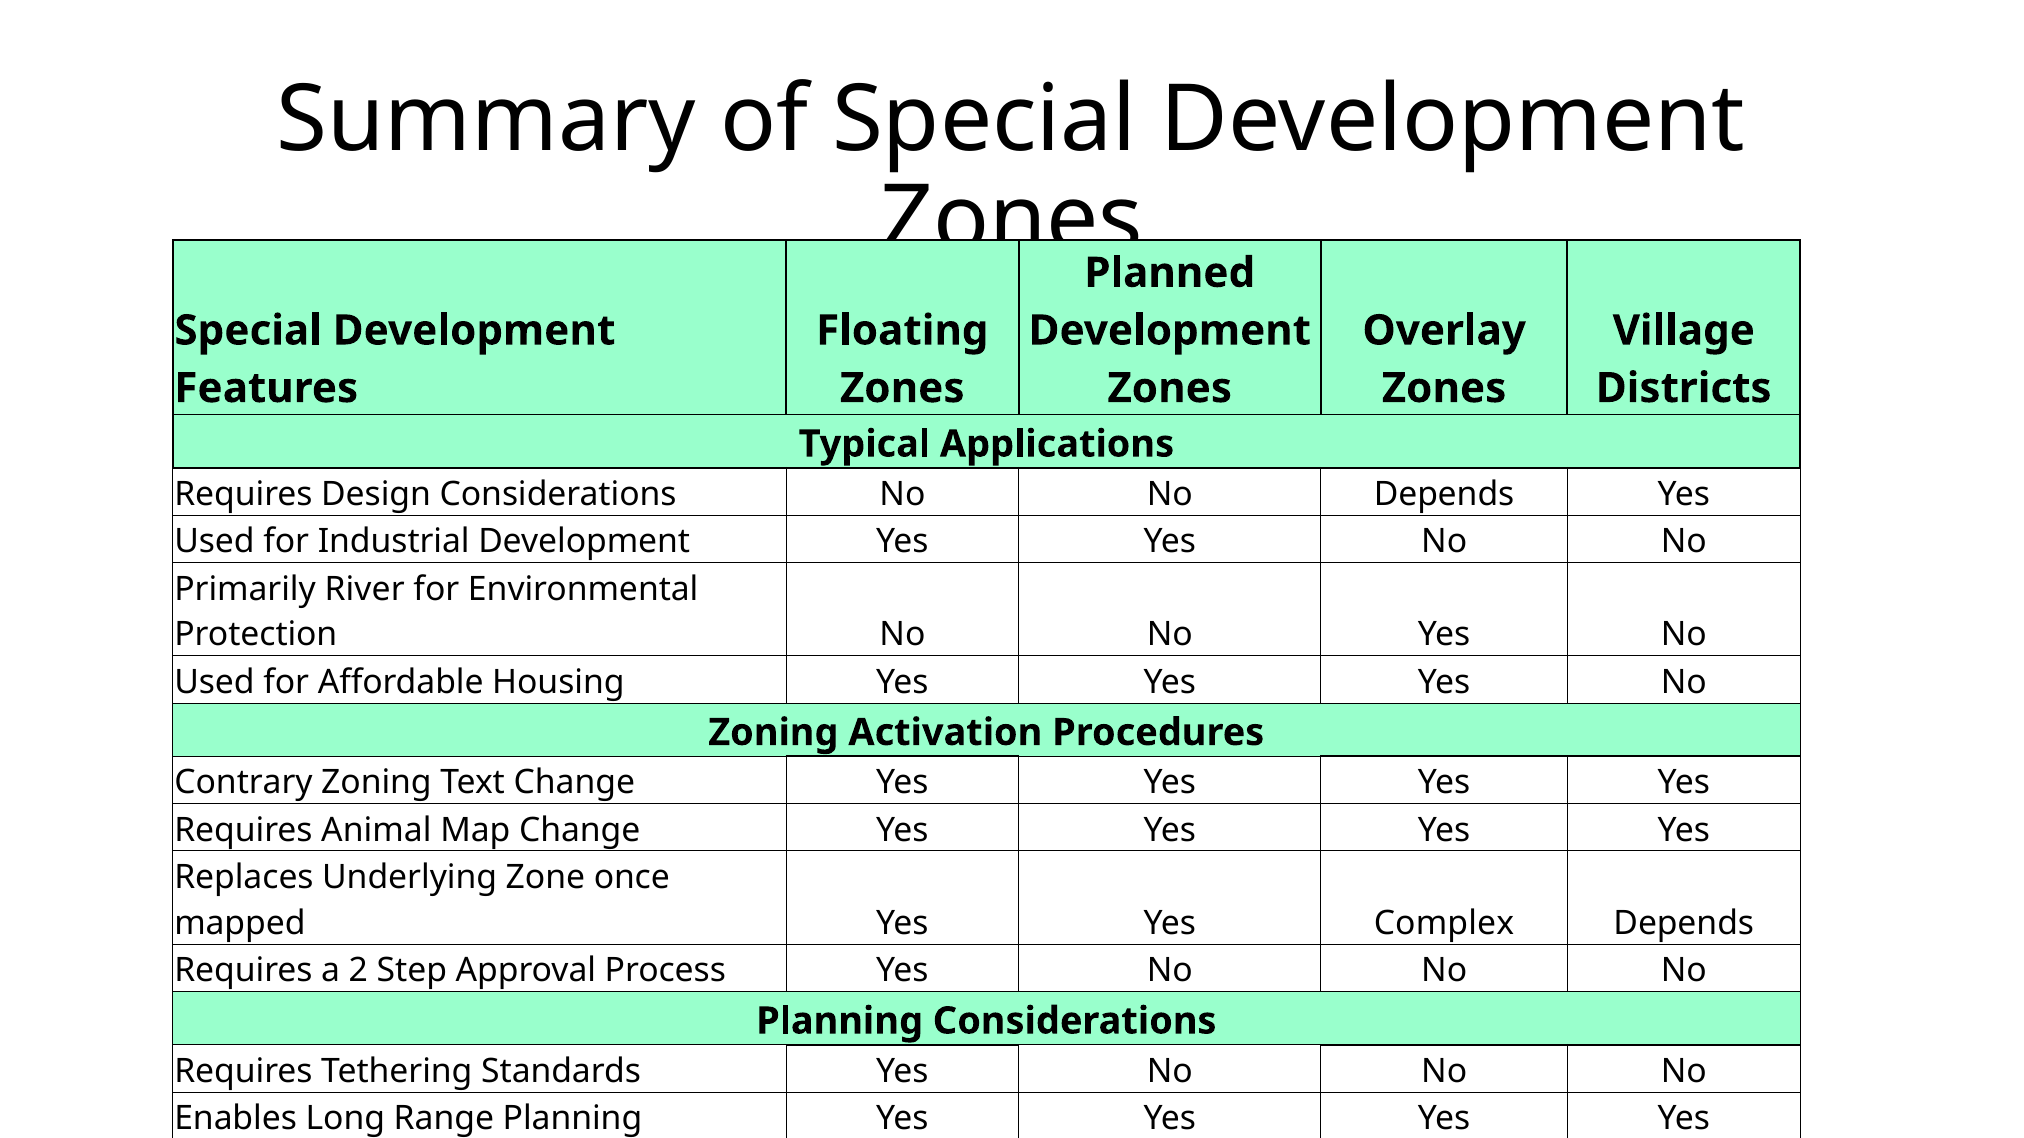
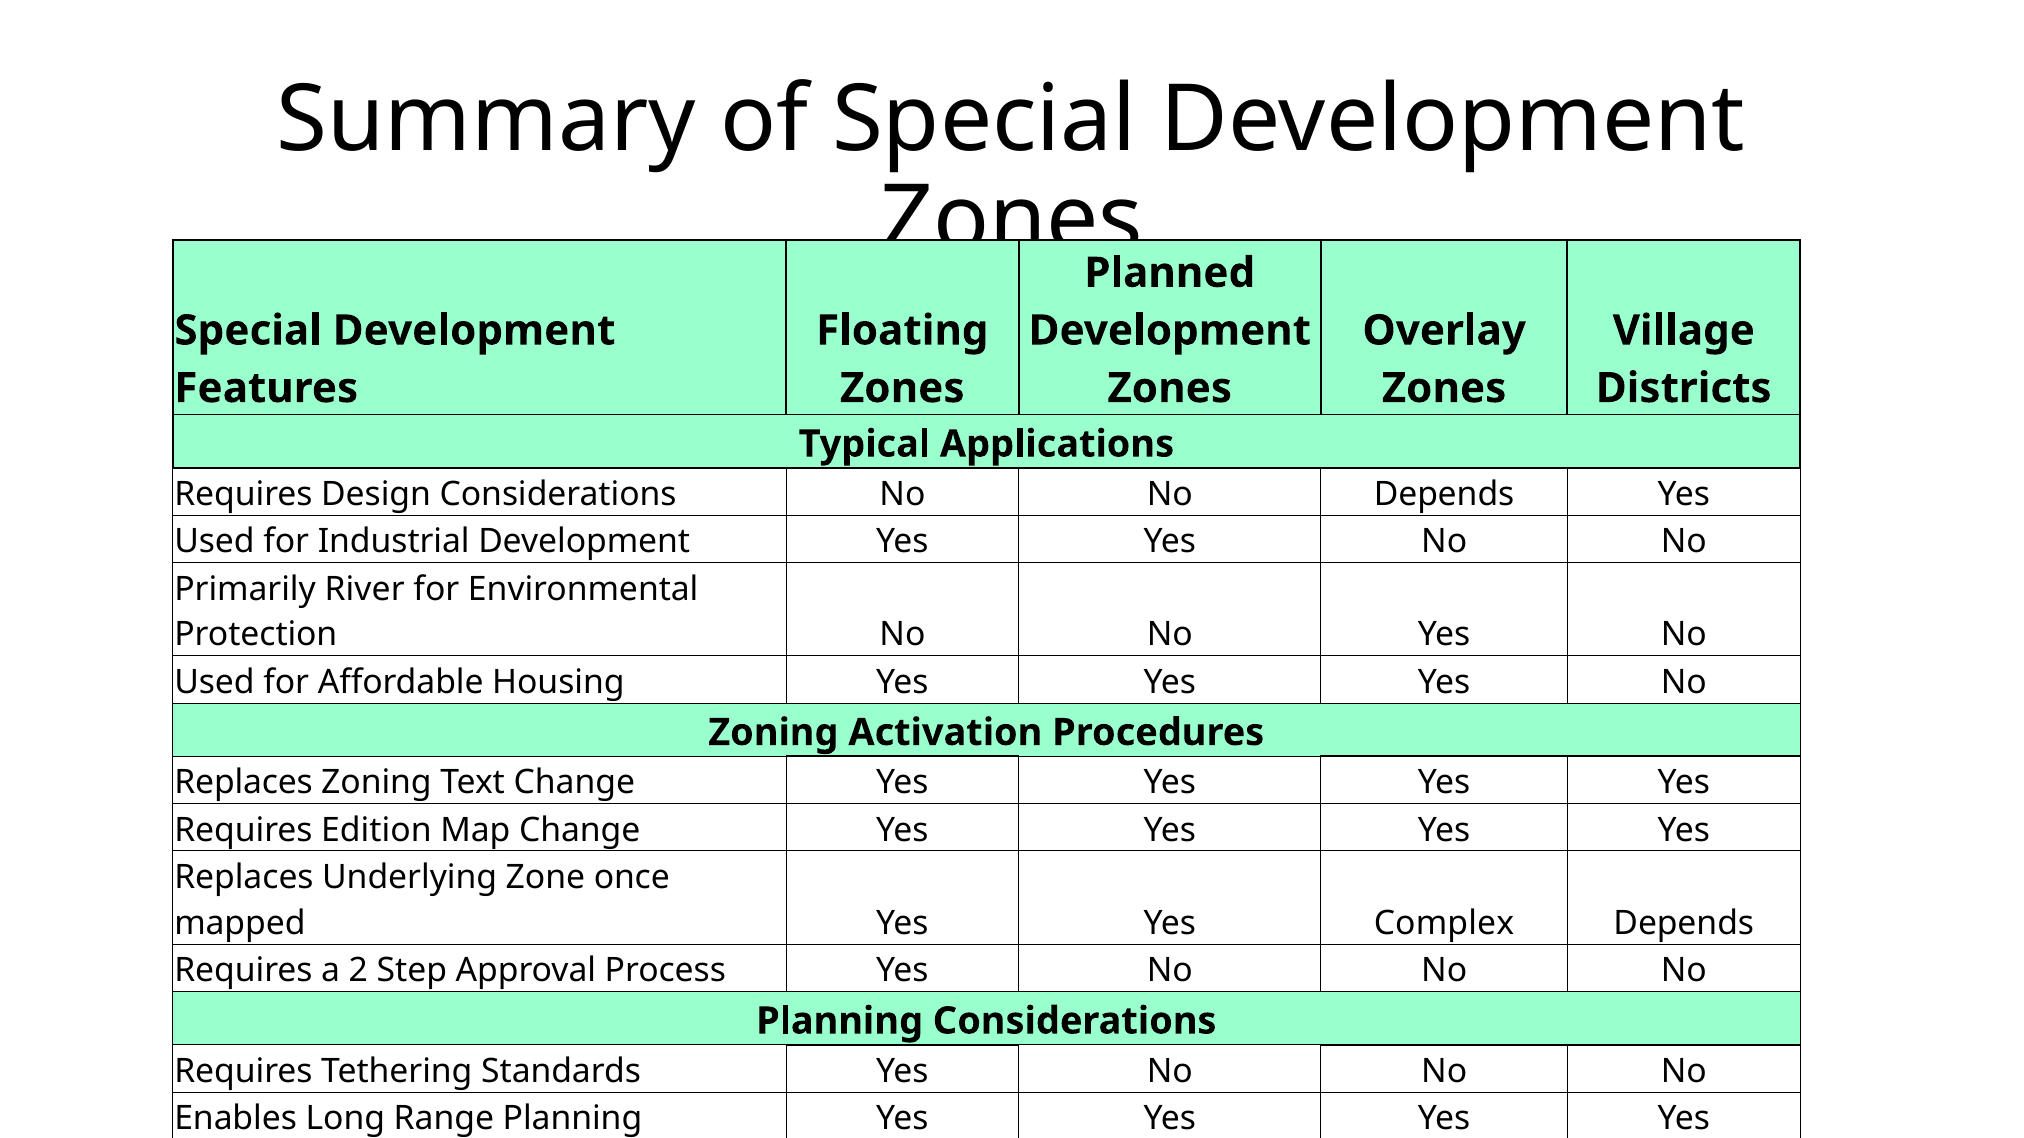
Contrary: Contrary -> Replaces (244, 783)
Animal: Animal -> Edition (376, 830)
